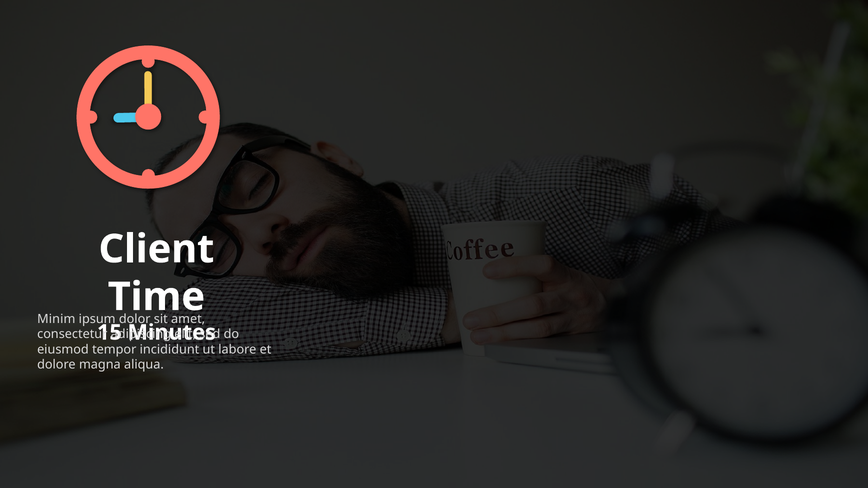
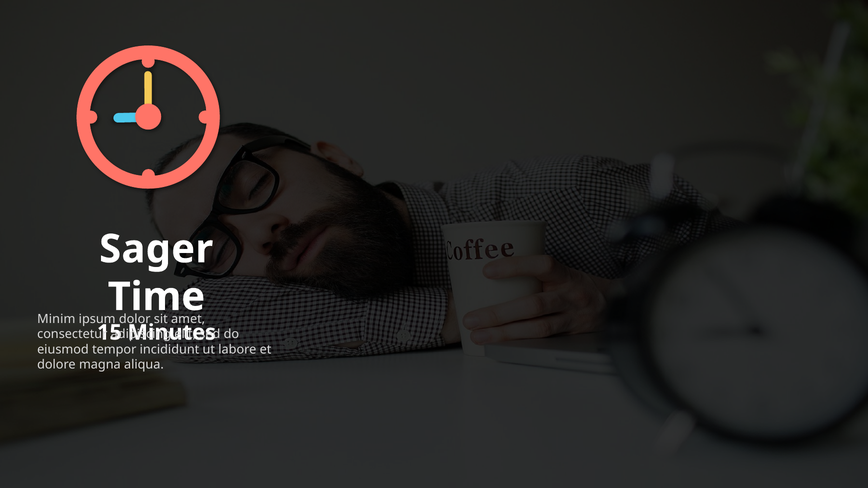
Client: Client -> Sager (156, 249)
